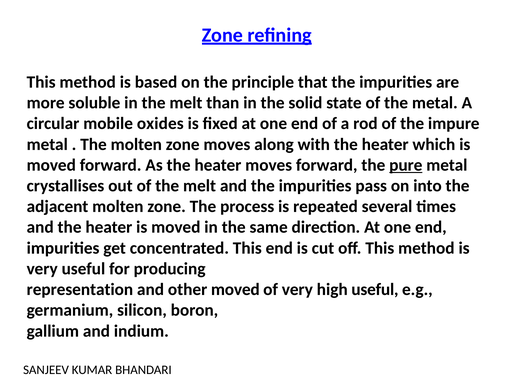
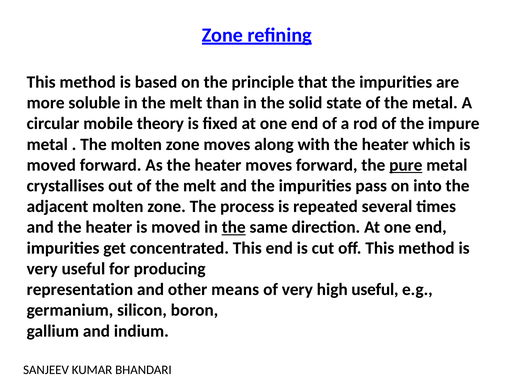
oxides: oxides -> theory (160, 123)
the underline: none -> present (234, 227)
other moved: moved -> means (235, 289)
